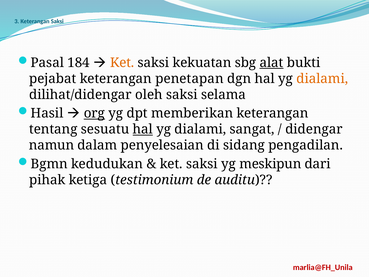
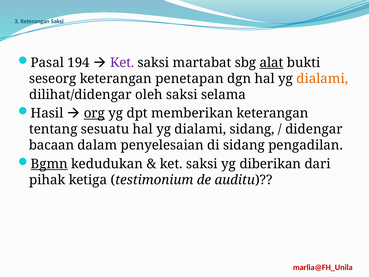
184: 184 -> 194 (79, 63)
Ket colour: orange -> purple (122, 63)
kekuatan: kekuatan -> martabat (202, 63)
pejabat: pejabat -> seseorg (53, 79)
hal underline: present -> none (143, 129)
dialami sangat: sangat -> sidang (252, 129)
namun: namun -> bacaan (52, 145)
Bgmn underline: none -> present (49, 164)
meskipun: meskipun -> diberikan (270, 164)
